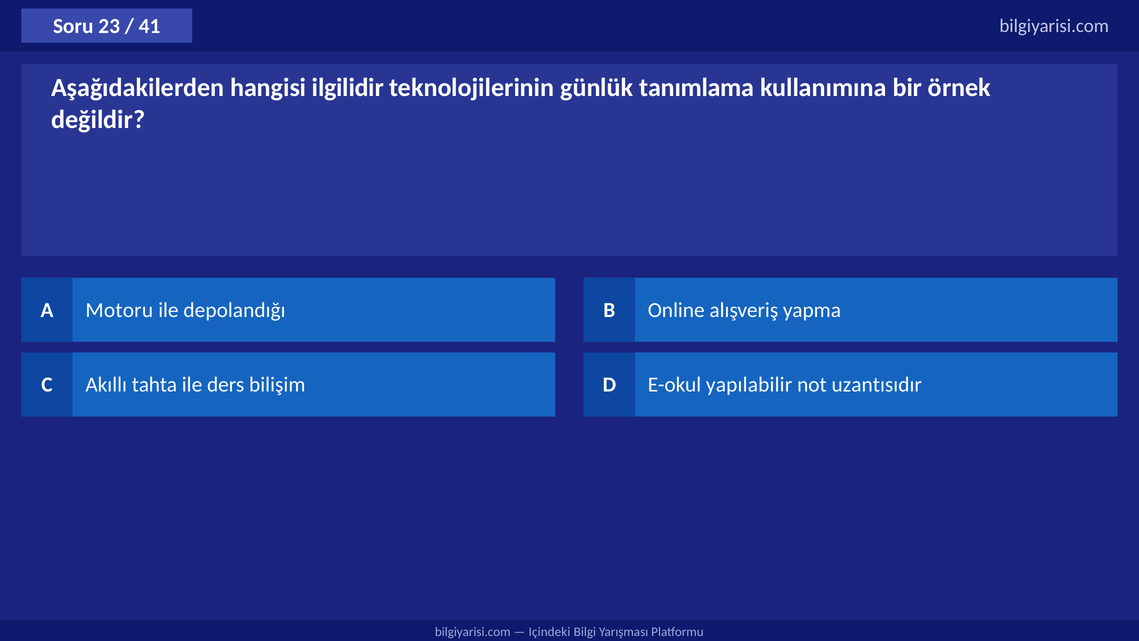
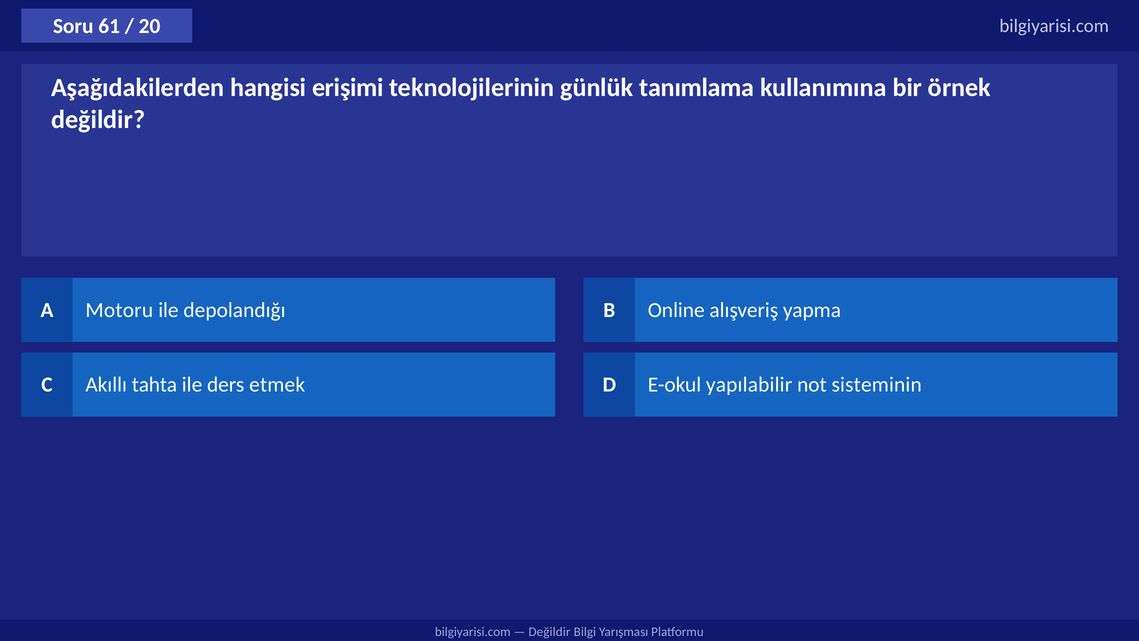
23: 23 -> 61 (109, 26)
41: 41 -> 20 (150, 26)
ilgilidir: ilgilidir -> erişimi (348, 88)
bilişim: bilişim -> etmek (277, 385)
uzantısıdır: uzantısıdır -> sisteminin (877, 385)
Içindeki: Içindeki -> Değildir (549, 632)
